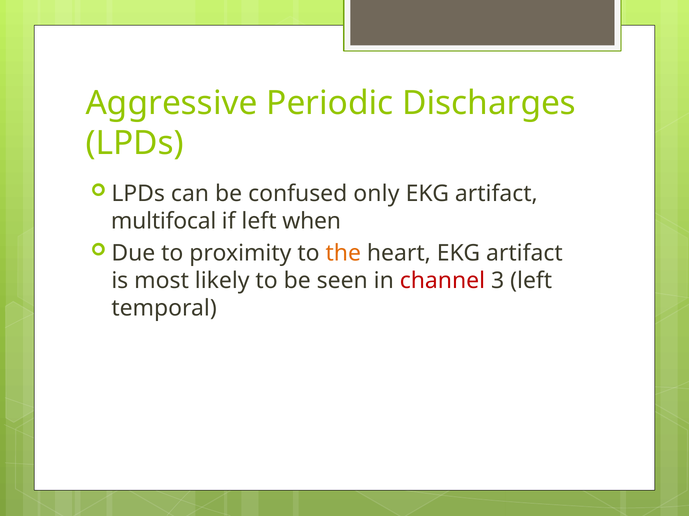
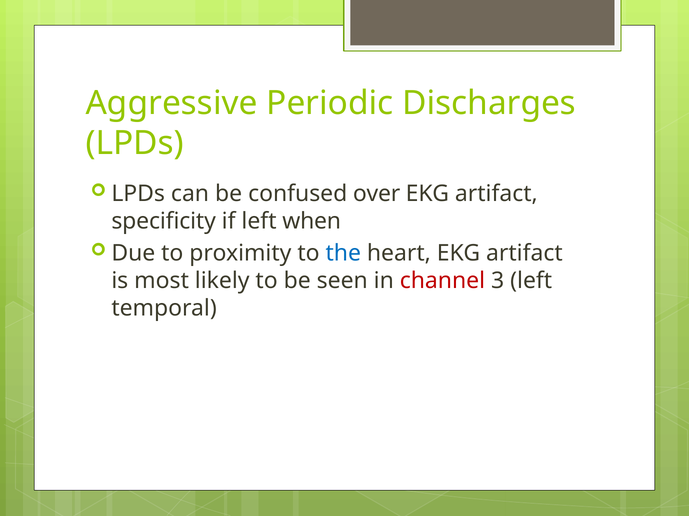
only: only -> over (377, 194)
multifocal: multifocal -> specificity (164, 221)
the colour: orange -> blue (343, 254)
